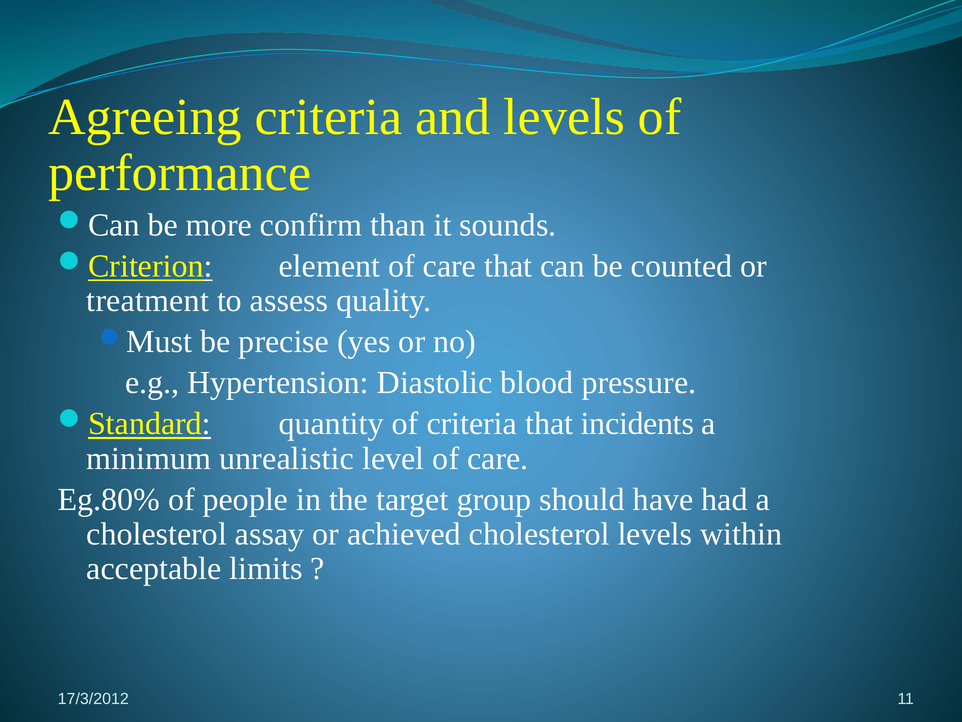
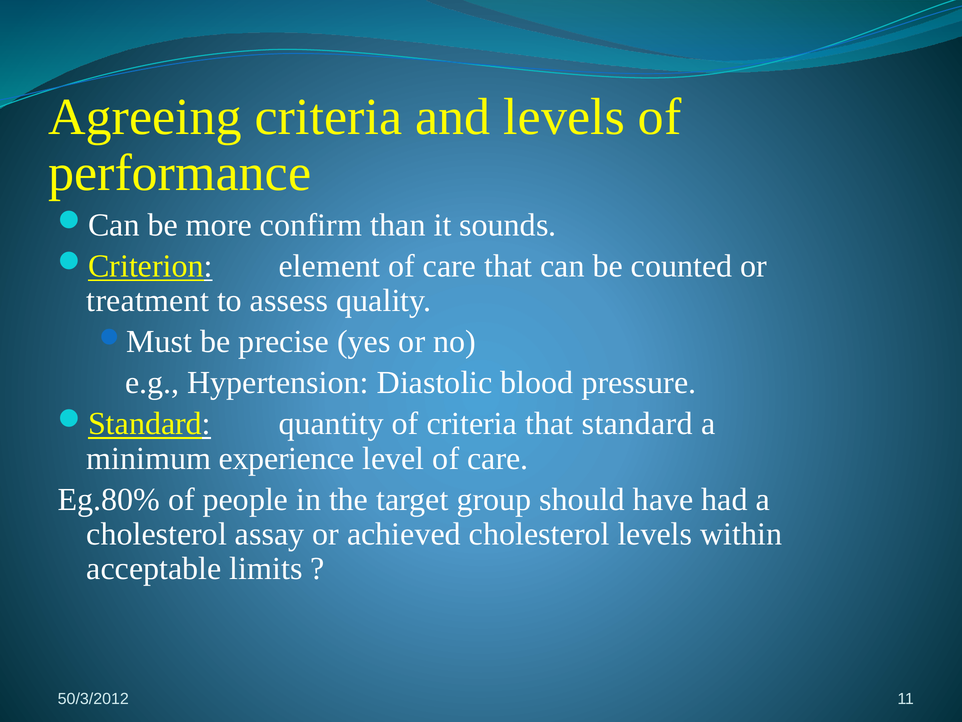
incidents: incidents -> standard (637, 424)
unrealistic: unrealistic -> experience (287, 458)
17/3/2012: 17/3/2012 -> 50/3/2012 (93, 699)
